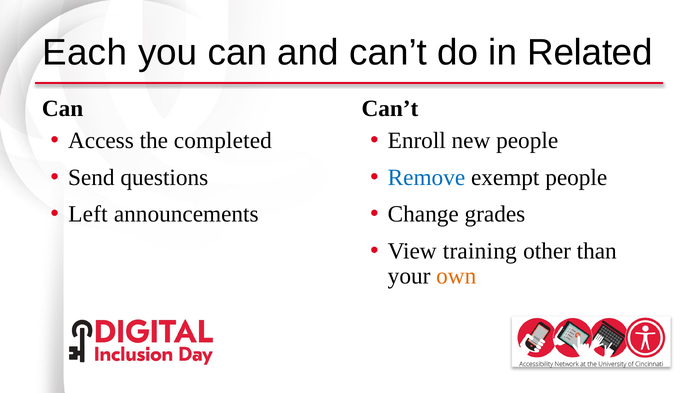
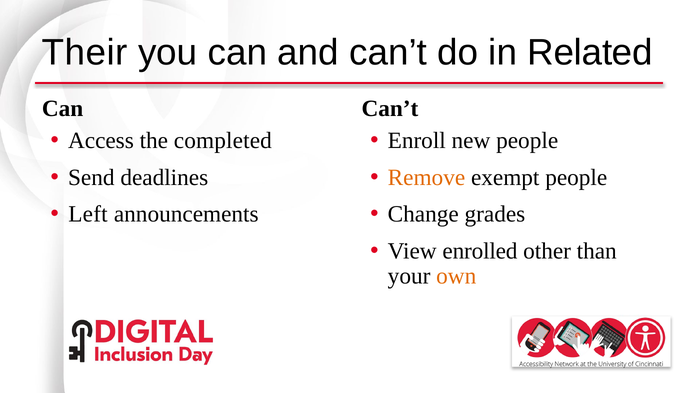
Each: Each -> Their (85, 53)
questions: questions -> deadlines (164, 177)
Remove colour: blue -> orange (426, 177)
training: training -> enrolled (480, 251)
